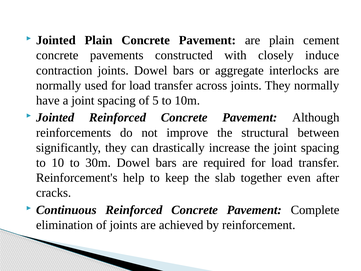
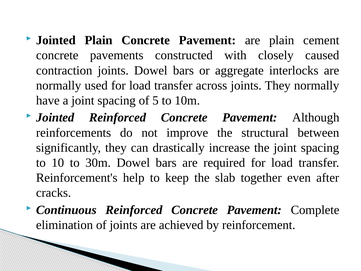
induce: induce -> caused (322, 55)
